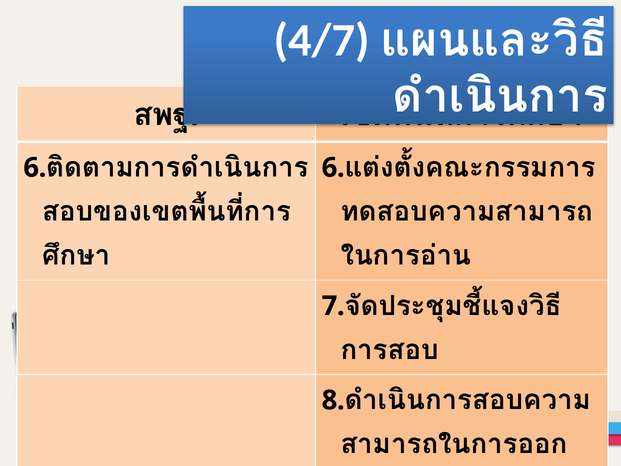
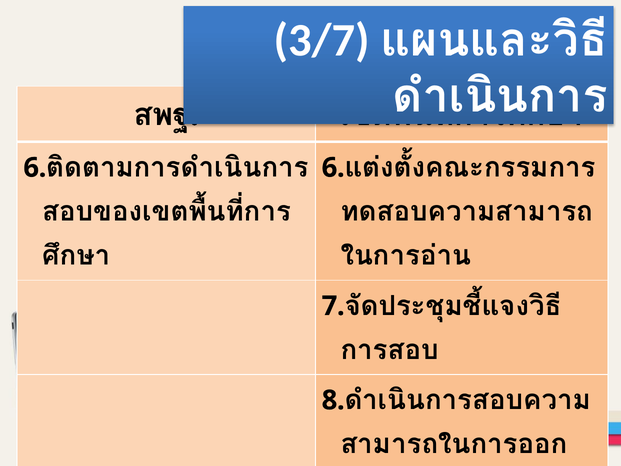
4/7: 4/7 -> 3/7 (322, 40)
